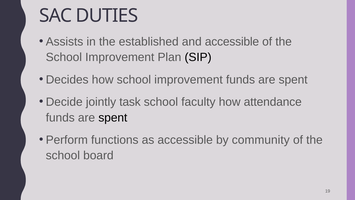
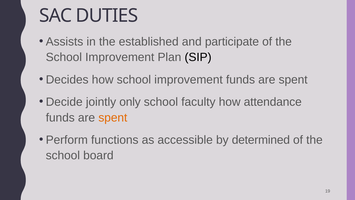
and accessible: accessible -> participate (232, 42)
task: task -> only (130, 102)
spent colour: black -> orange (113, 117)
community: community -> determined (261, 140)
